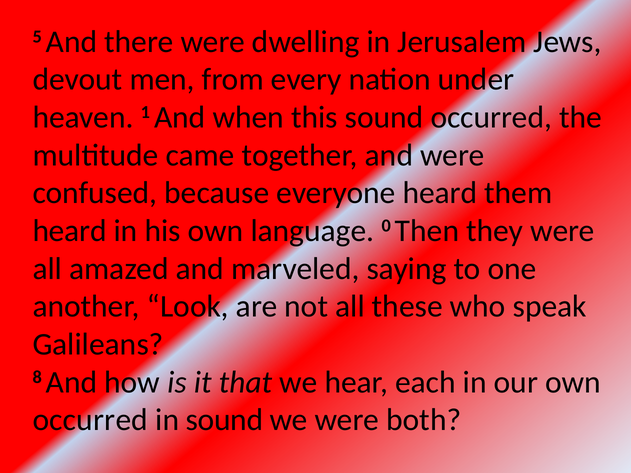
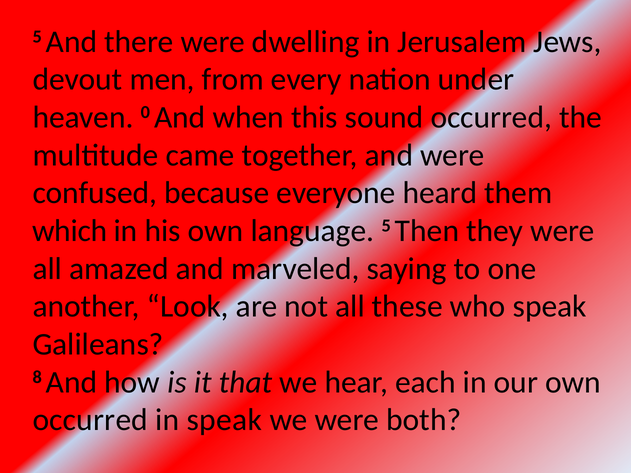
1: 1 -> 0 (145, 112)
heard: heard -> which (70, 231)
language 0: 0 -> 5 (386, 226)
in sound: sound -> speak (224, 420)
